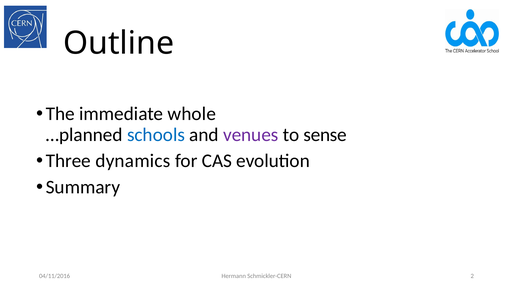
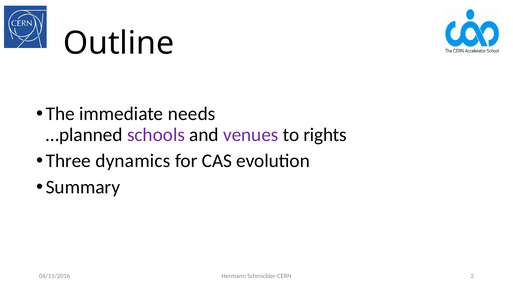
whole: whole -> needs (192, 114)
schools colour: blue -> purple (156, 134)
sense: sense -> rights (325, 134)
